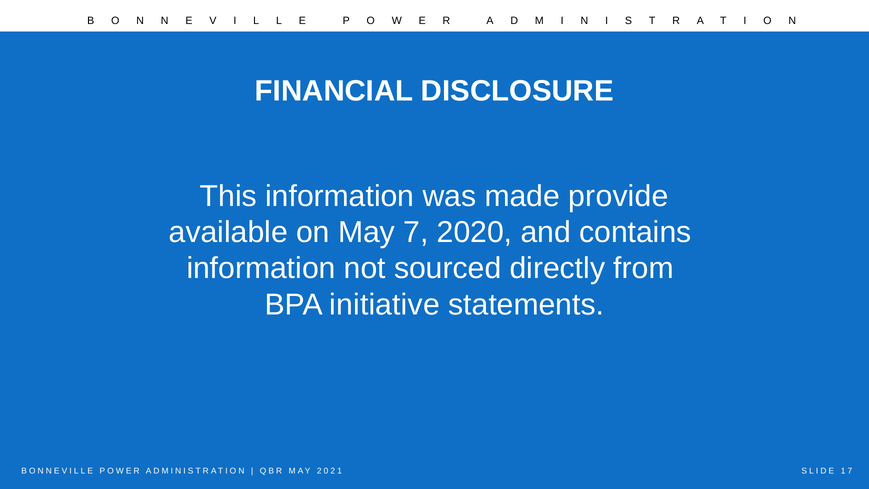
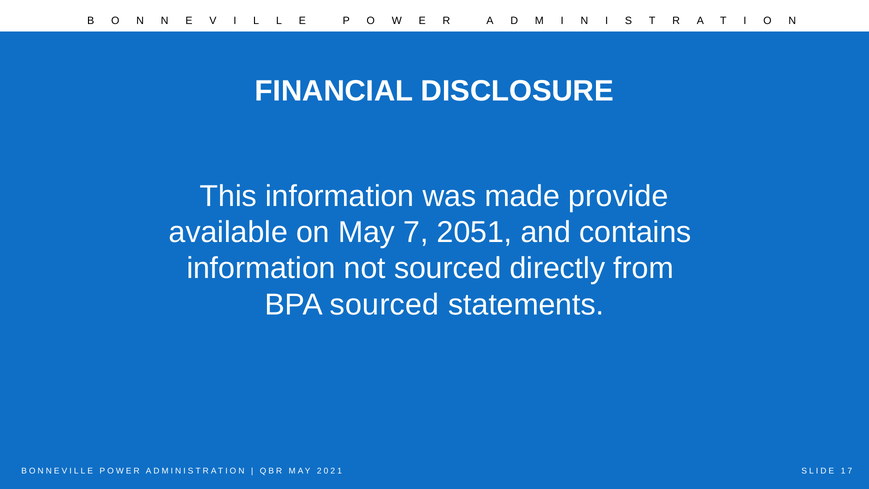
2020: 2020 -> 2051 (475, 232)
BPA initiative: initiative -> sourced (385, 305)
